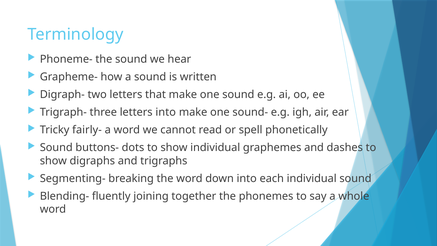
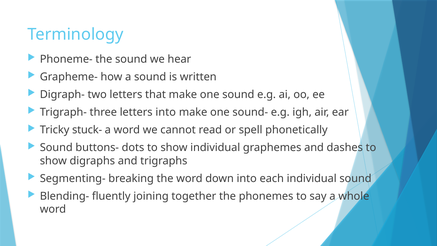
fairly-: fairly- -> stuck- (87, 130)
